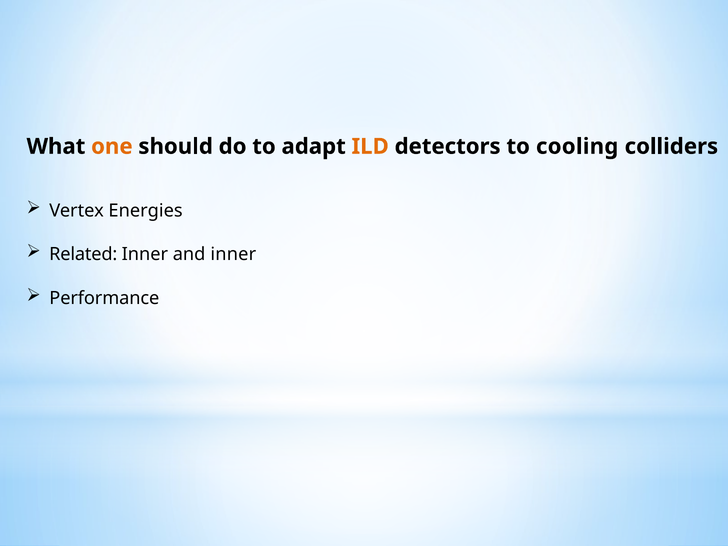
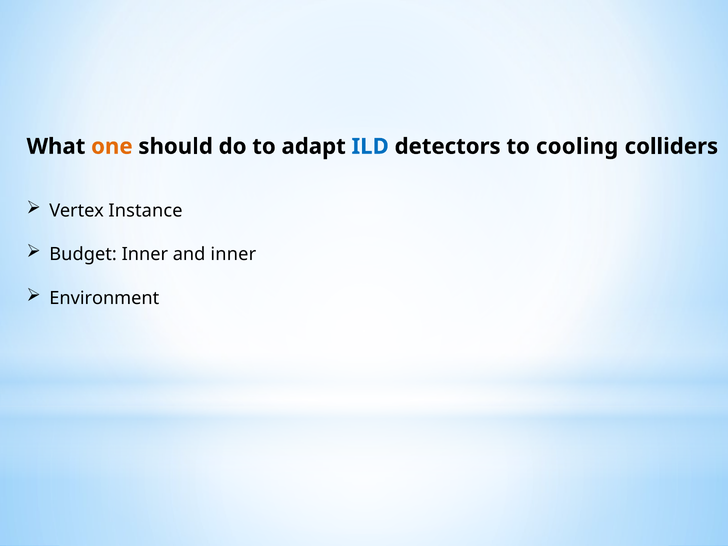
ILD colour: orange -> blue (370, 146)
Energies: Energies -> Instance (146, 211)
Related: Related -> Budget (83, 254)
Performance: Performance -> Environment (104, 298)
